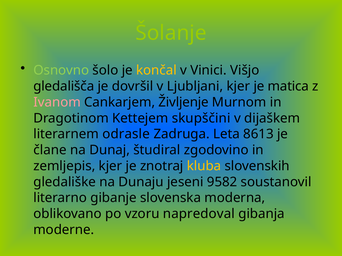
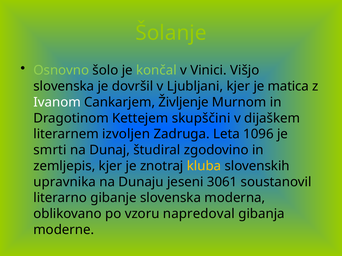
končal colour: yellow -> light green (156, 70)
gledališča: gledališča -> slovenska (64, 86)
Ivanom colour: pink -> white (57, 102)
odrasle: odrasle -> izvoljen (126, 134)
8613: 8613 -> 1096 (258, 134)
člane: člane -> smrti (50, 150)
gledališke: gledališke -> upravnika (65, 182)
9582: 9582 -> 3061 (222, 182)
